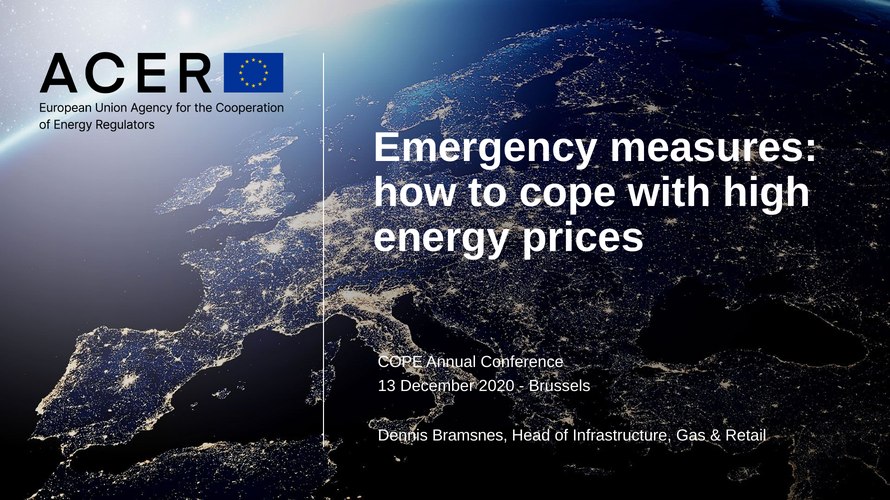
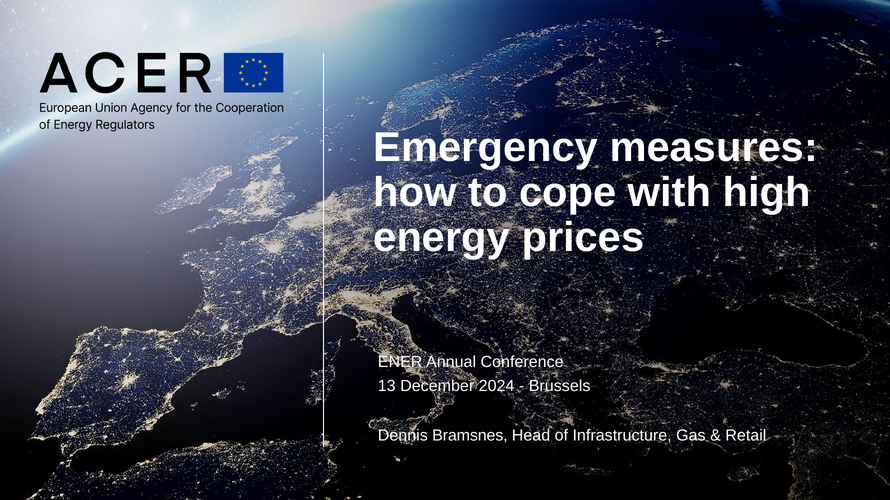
COPE: COPE -> ENER (400, 363)
2020: 2020 -> 2024 (497, 387)
